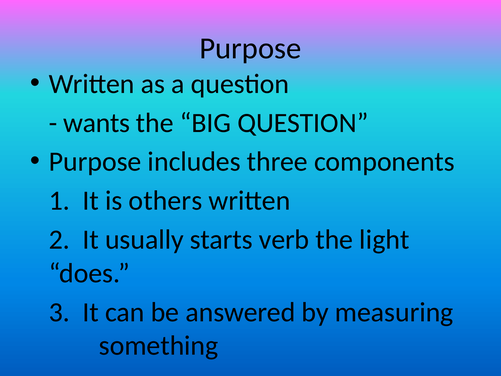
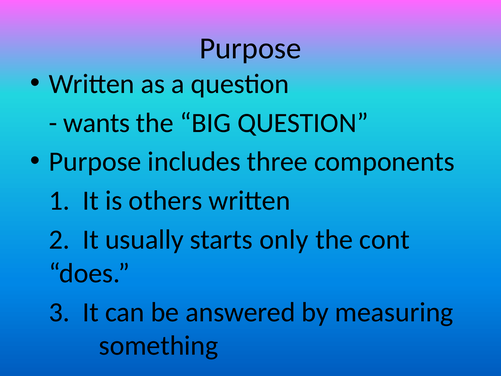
verb: verb -> only (284, 240)
light: light -> cont (385, 240)
